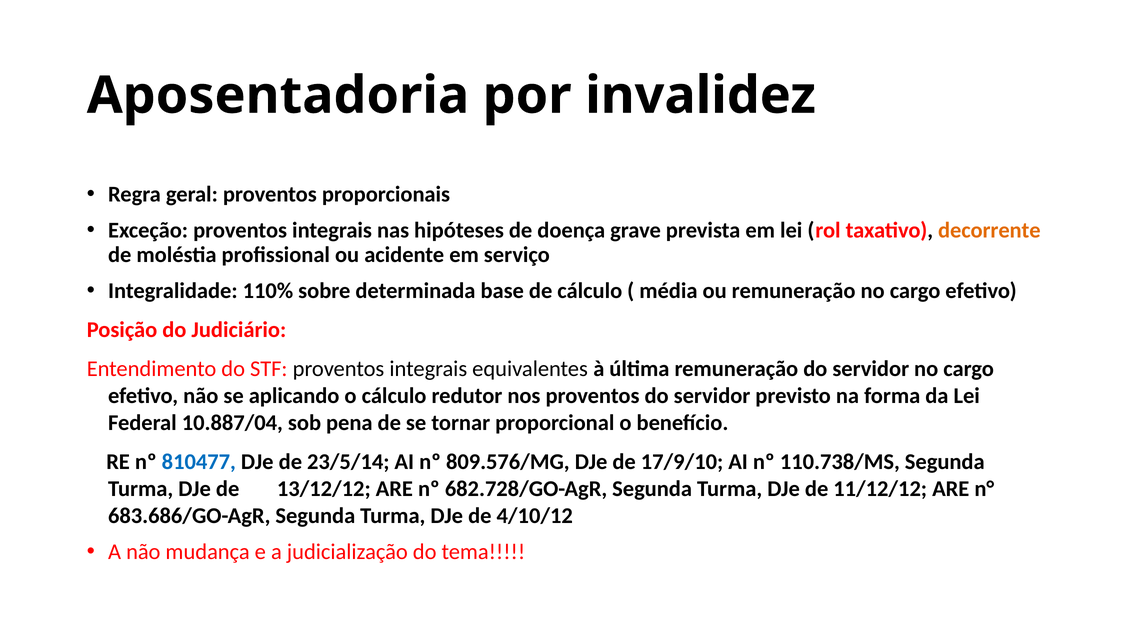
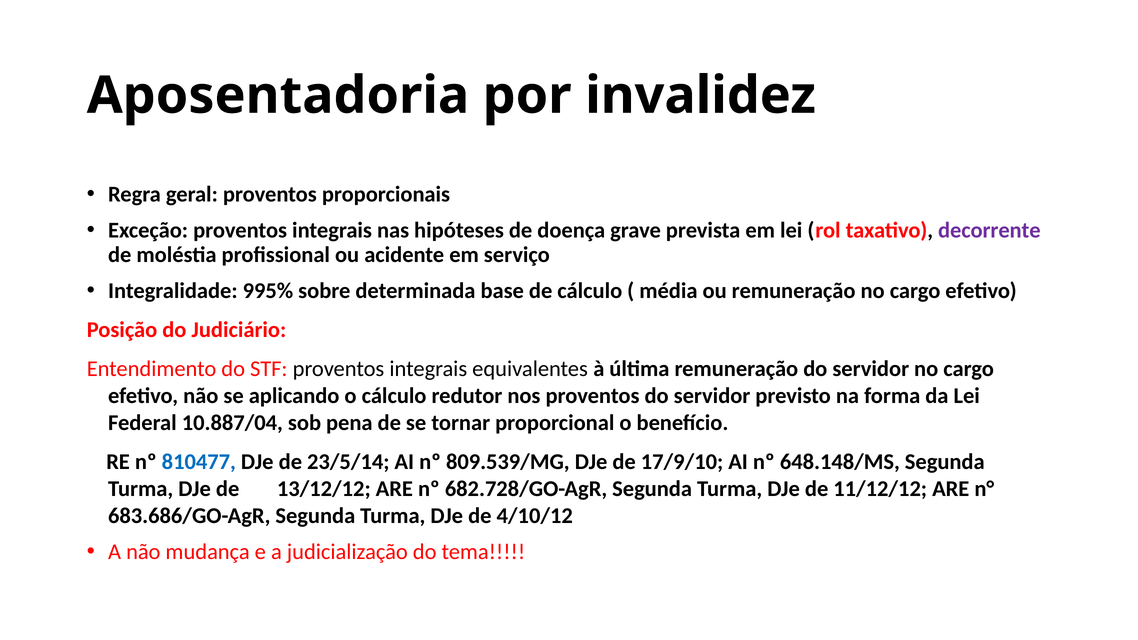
decorrente colour: orange -> purple (989, 230)
110%: 110% -> 995% (268, 291)
809.576/MG: 809.576/MG -> 809.539/MG (508, 462)
110.738/MS: 110.738/MS -> 648.148/MS (840, 462)
